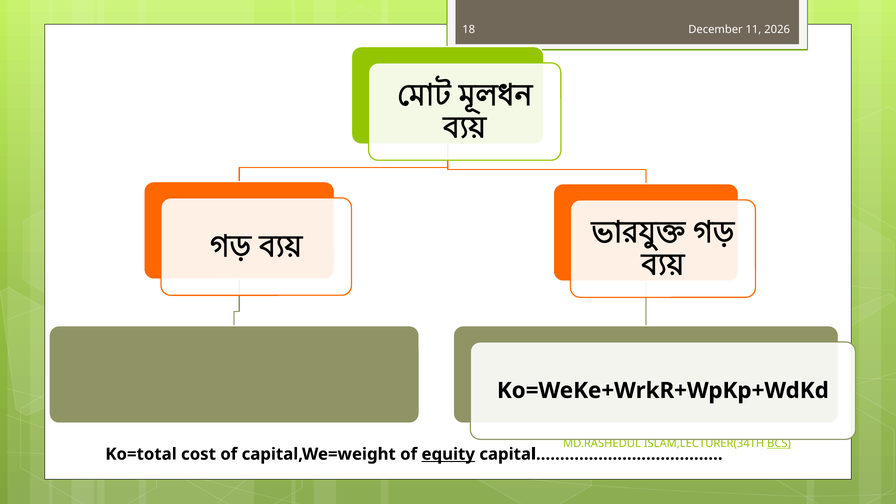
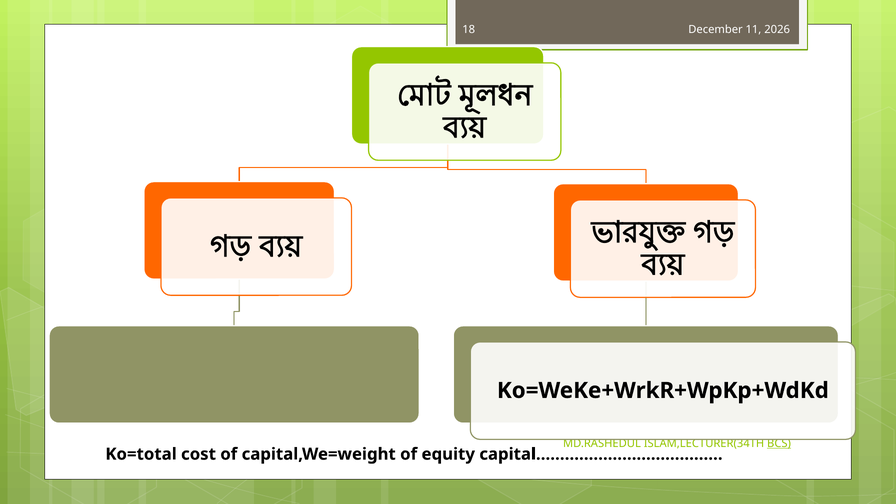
equity underline: present -> none (448, 454)
